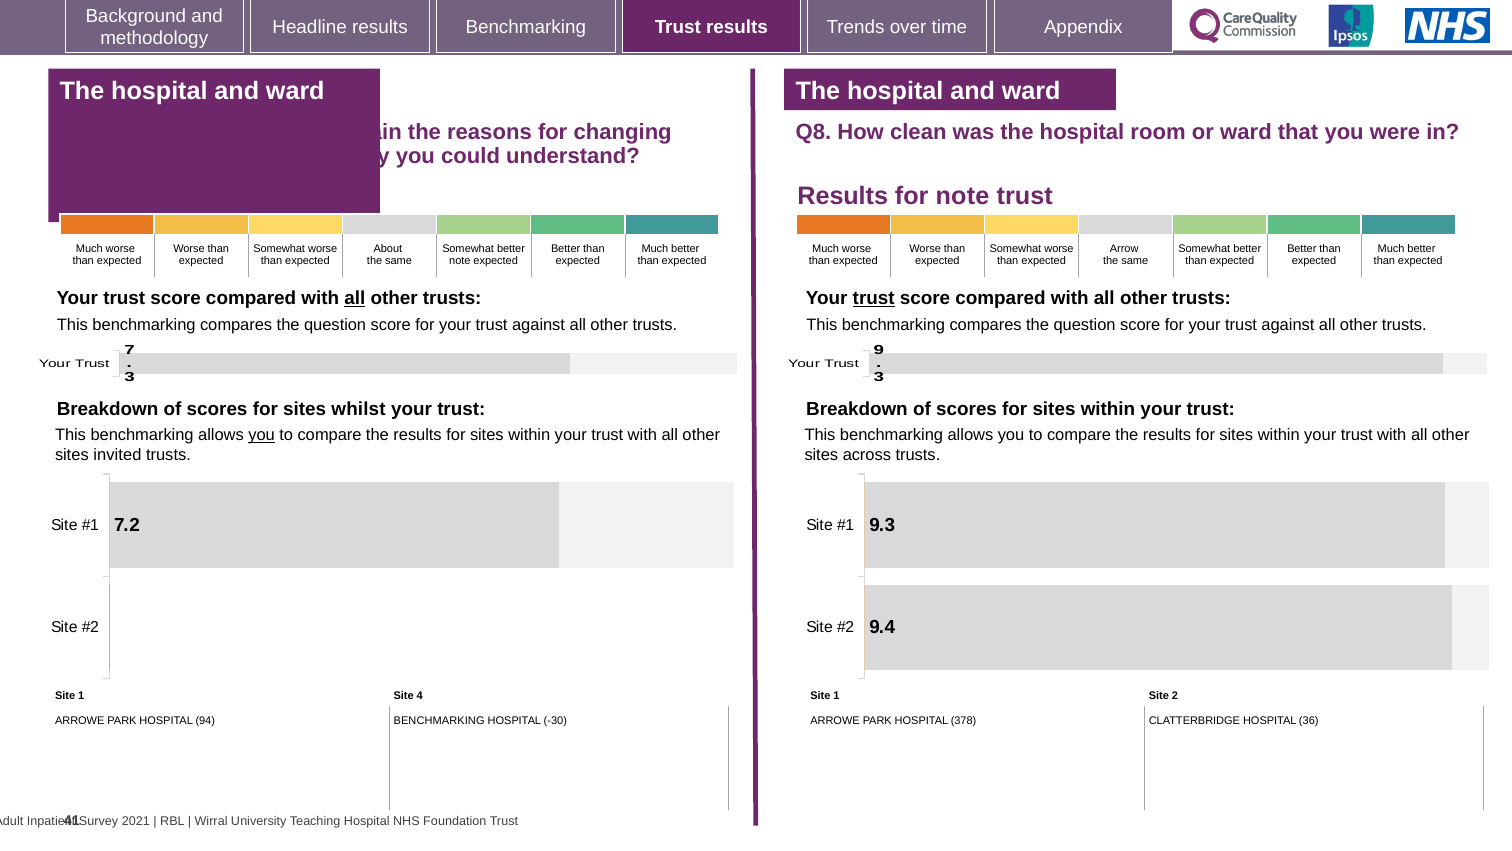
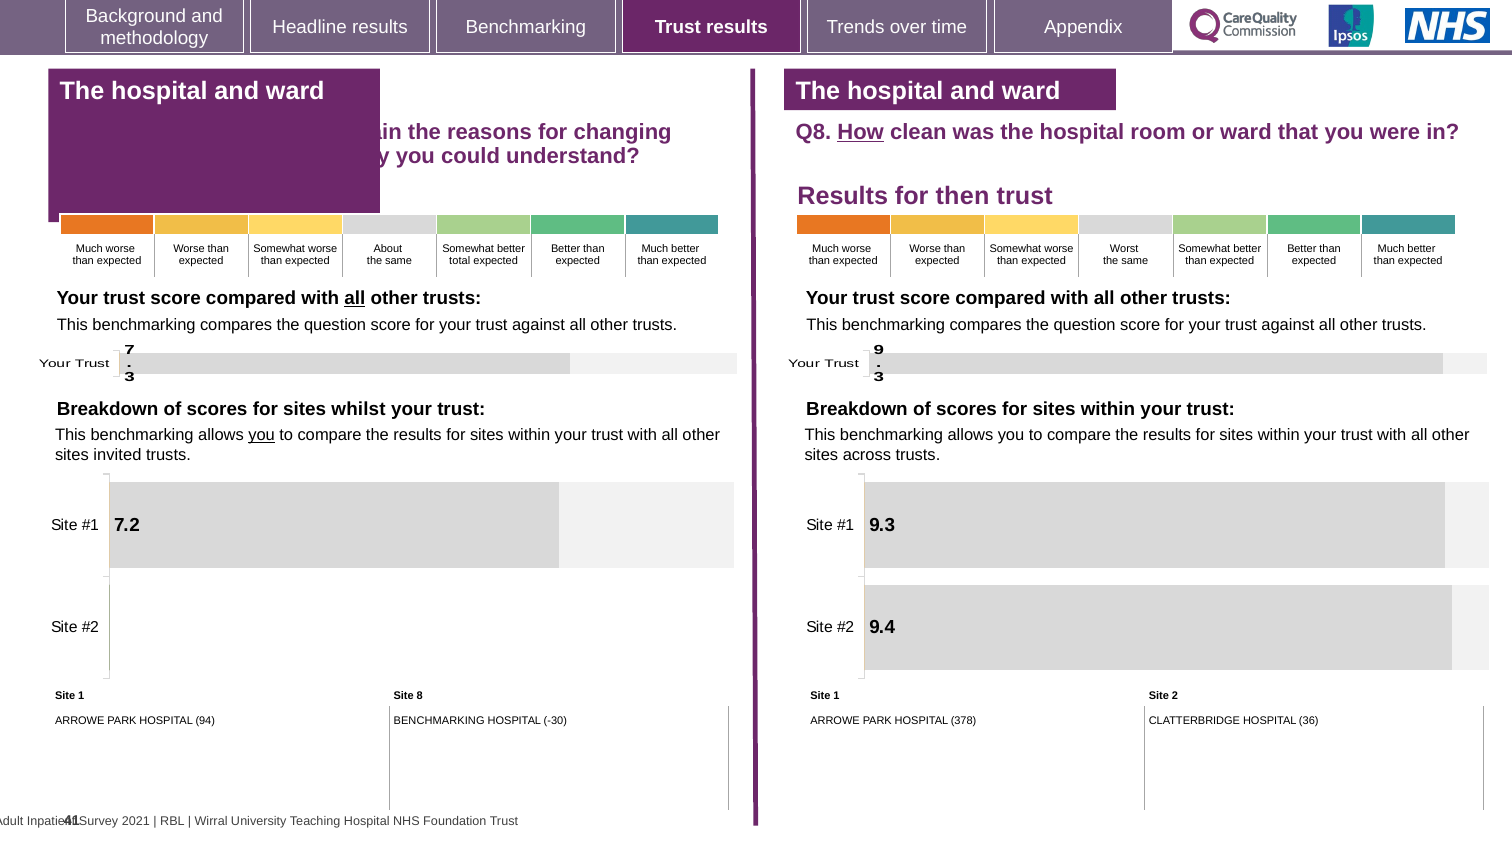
How underline: none -> present (861, 132)
for note: note -> then (963, 197)
Arrow: Arrow -> Worst (1124, 248)
note: note -> total (460, 261)
trust underline: present -> none (874, 298)
4: 4 -> 8 (420, 695)
